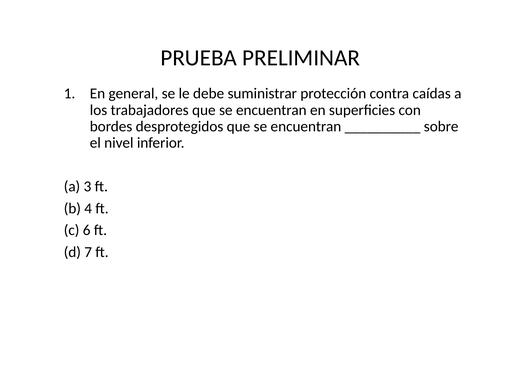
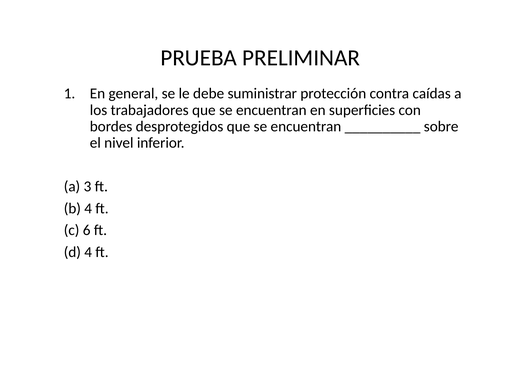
d 7: 7 -> 4 (88, 252)
